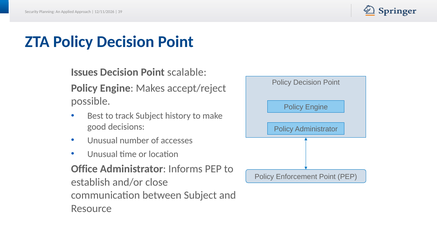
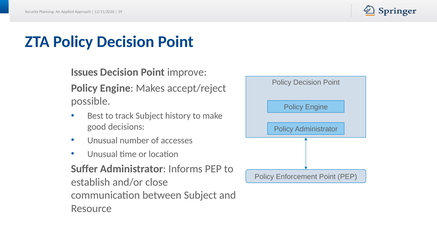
scalable: scalable -> improve (187, 72)
Office: Office -> Suffer (84, 169)
